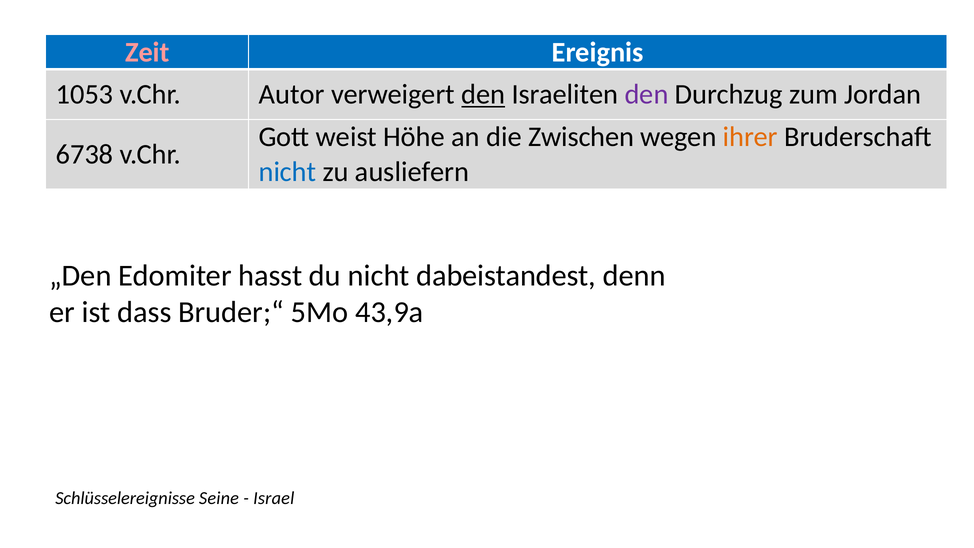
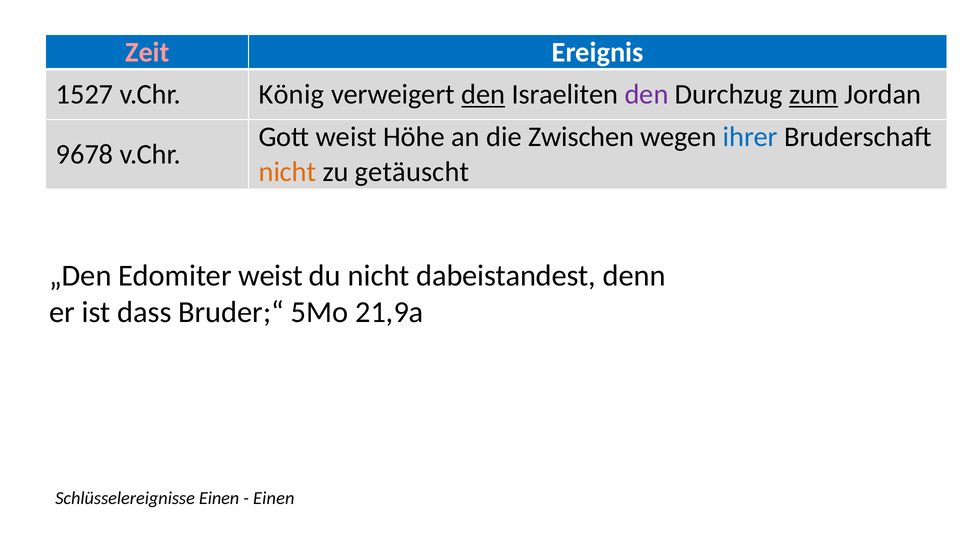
1053: 1053 -> 1527 (85, 95)
Autor: Autor -> König (291, 95)
zum underline: none -> present (813, 95)
ihrer colour: orange -> blue (750, 137)
6738: 6738 -> 9678 (85, 154)
nicht colour: blue -> orange (287, 172)
ausliefern: ausliefern -> getäuscht (412, 172)
Edomiter hasst: hasst -> weist (270, 275)
43,9a: 43,9a -> 21,9a (389, 312)
Schlüsselereignisse Seine: Seine -> Einen (219, 498)
Israel: Israel -> Einen (274, 498)
